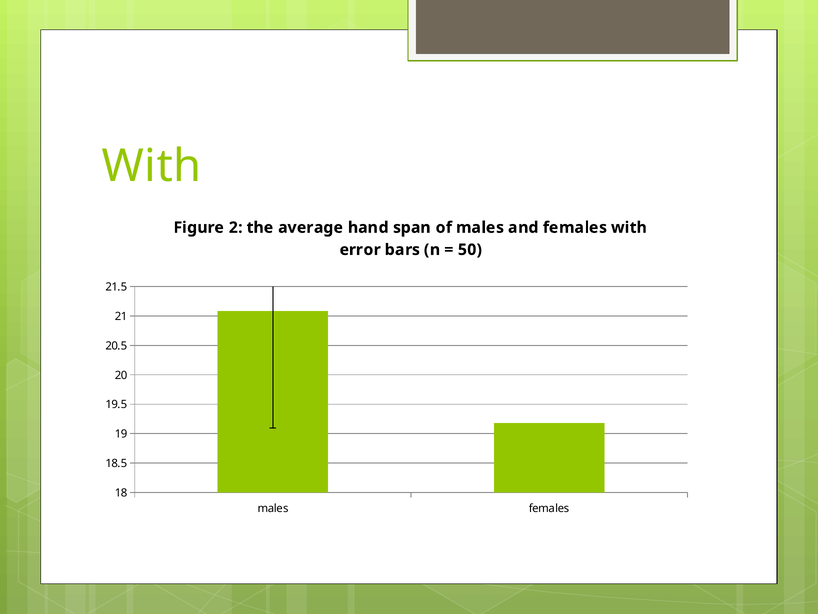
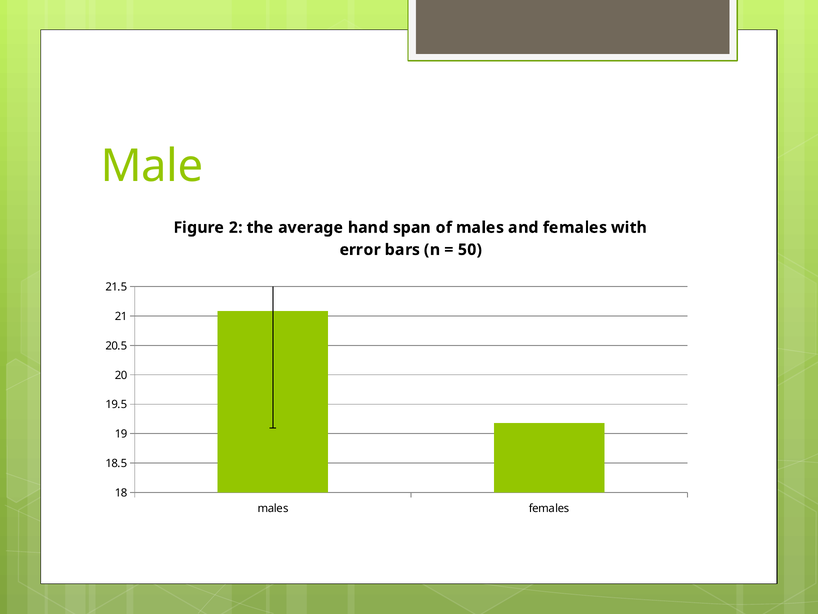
With: With -> Male (152, 166)
